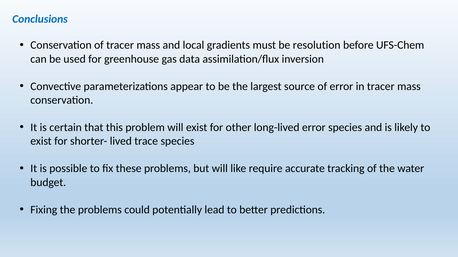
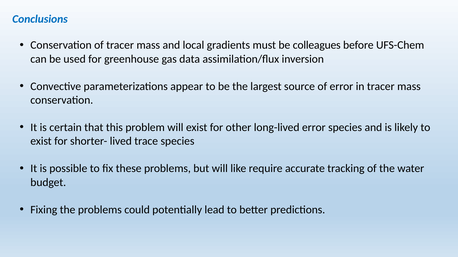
resolution: resolution -> colleagues (317, 45)
